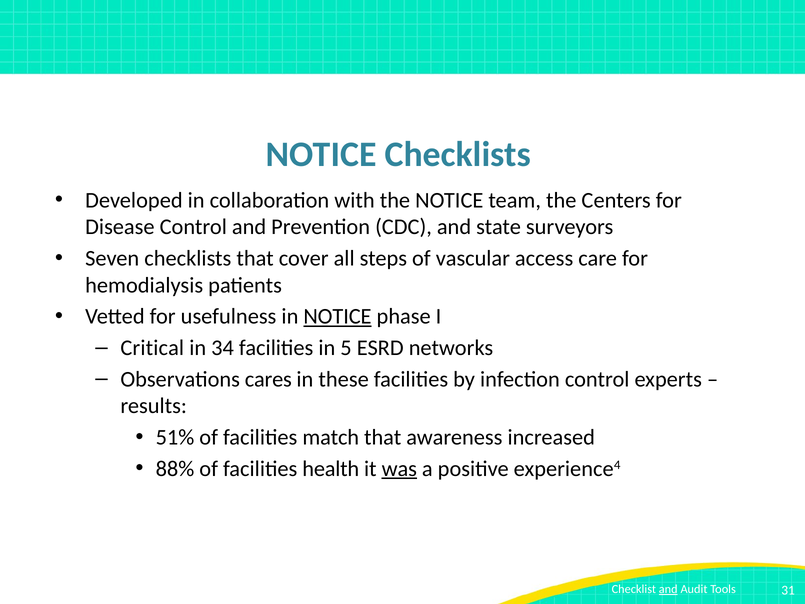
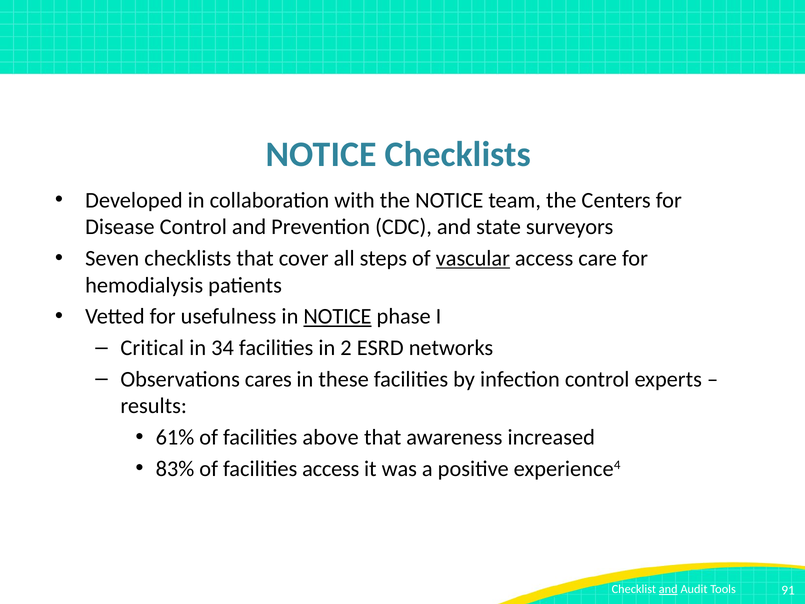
vascular underline: none -> present (473, 258)
5: 5 -> 2 (346, 348)
51%: 51% -> 61% (175, 437)
match: match -> above (331, 437)
88%: 88% -> 83% (175, 469)
facilities health: health -> access (331, 469)
was underline: present -> none (399, 469)
31: 31 -> 91 (788, 590)
